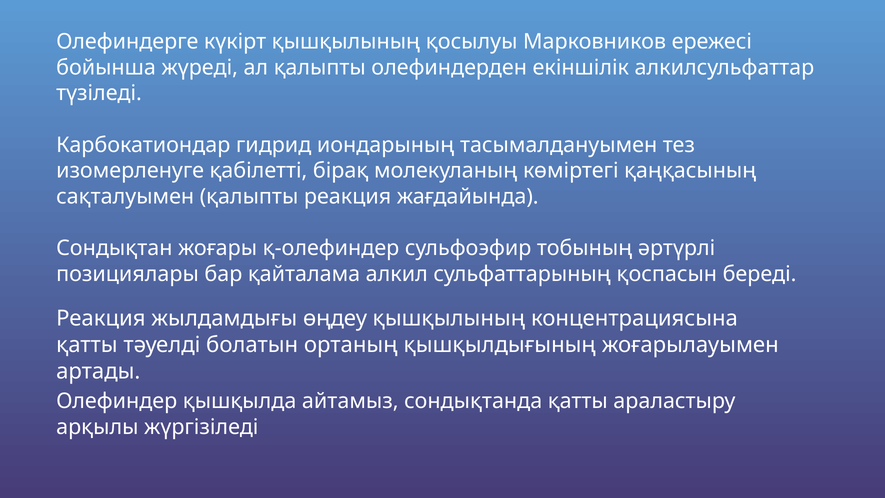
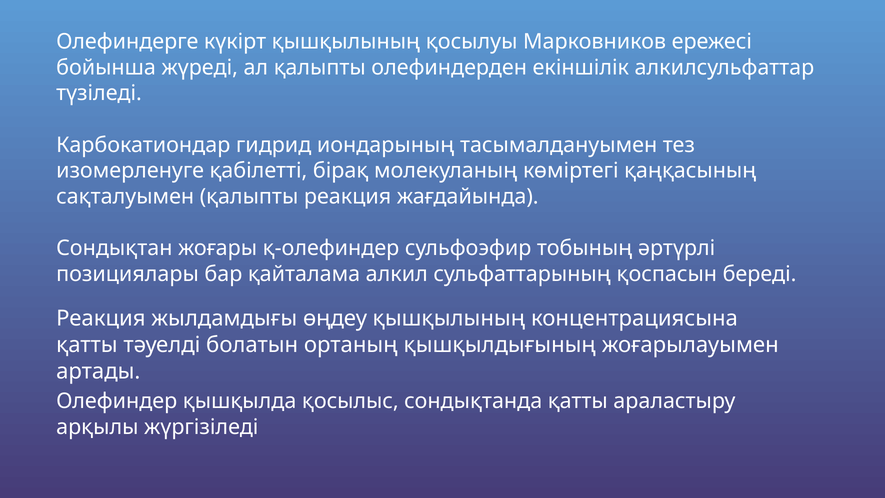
айтамыз: айтамыз -> қосылыс (350, 401)
